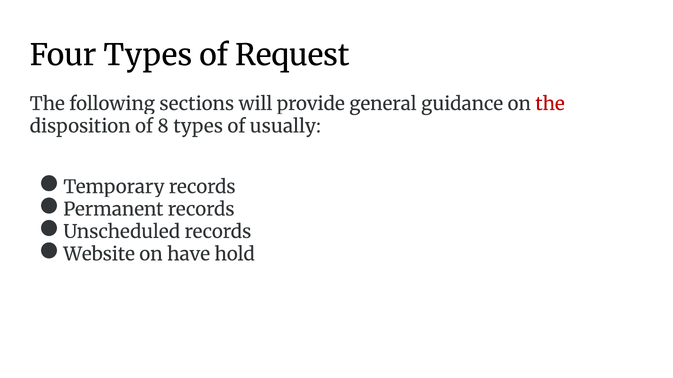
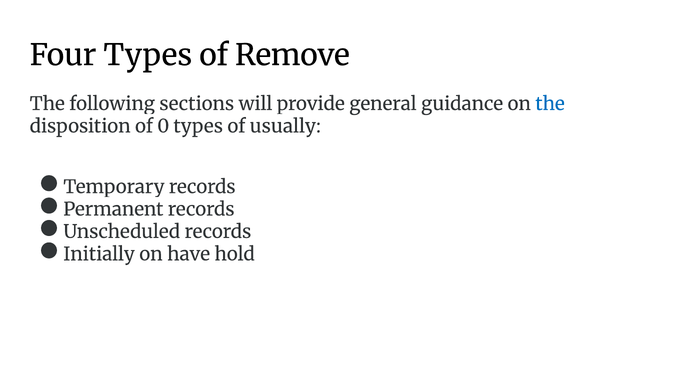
Request: Request -> Remove (292, 55)
the colour: red -> blue (550, 104)
8: 8 -> 0 (163, 127)
Website: Website -> Initially (99, 255)
